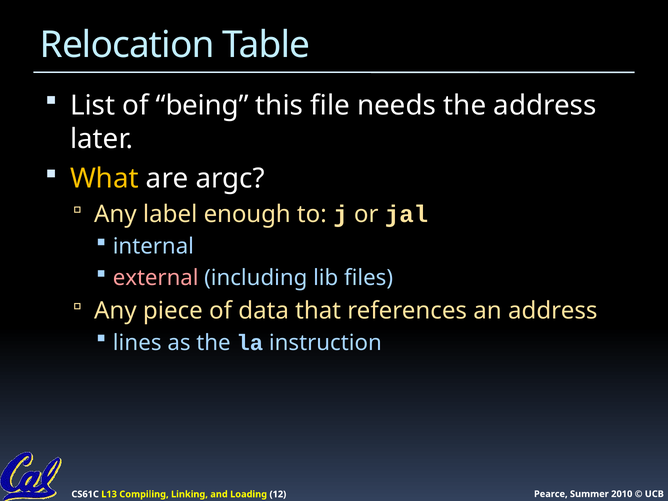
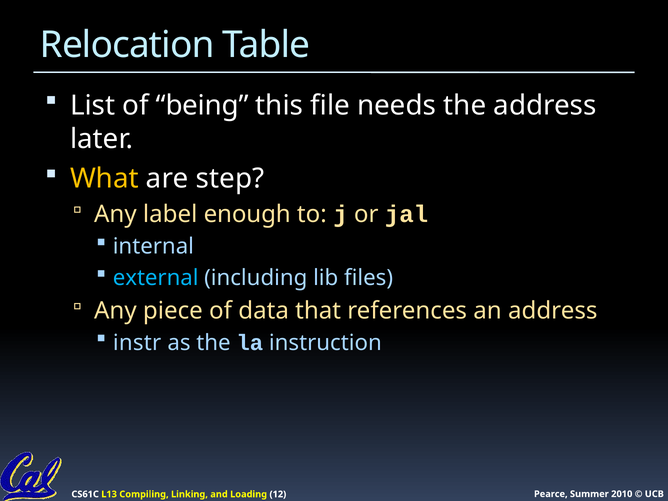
argc: argc -> step (230, 179)
external colour: pink -> light blue (156, 278)
lines: lines -> instr (137, 343)
